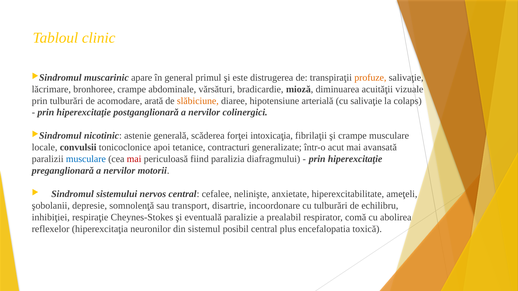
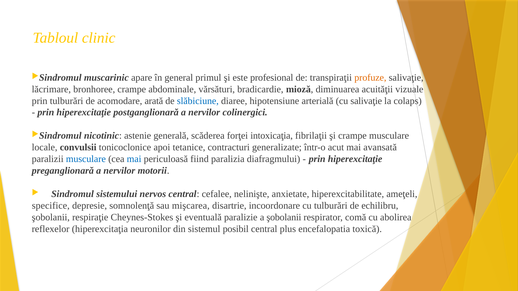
distrugerea: distrugerea -> profesional (272, 78)
slăbiciune colour: orange -> blue (198, 101)
mai colour: red -> blue (134, 159)
şobolanii: şobolanii -> specifice (51, 206)
transport: transport -> mişcarea (191, 206)
inhibiţiei: inhibiţiei -> şobolanii (51, 218)
a prealabil: prealabil -> şobolanii (284, 218)
